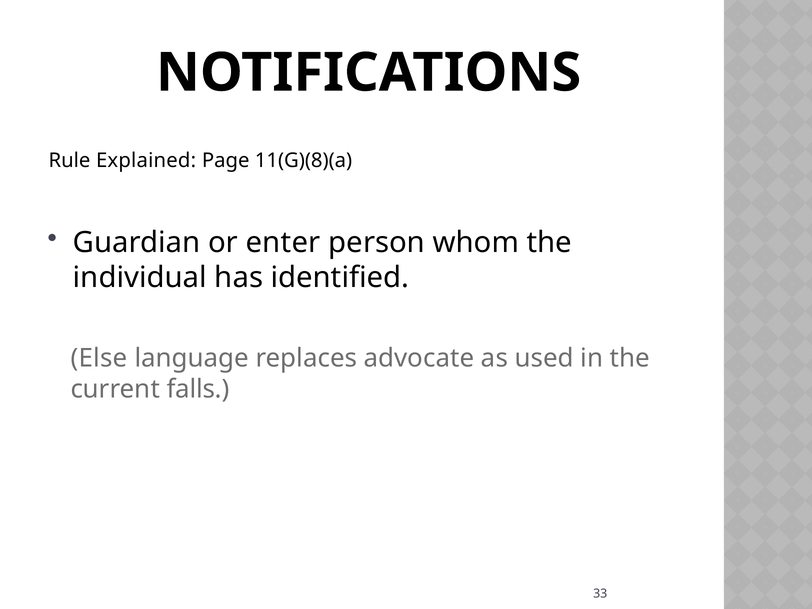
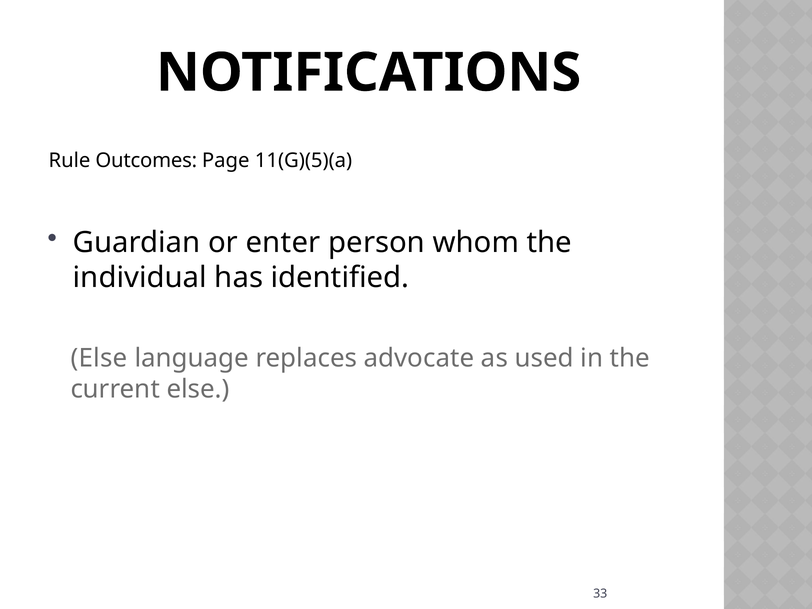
Explained: Explained -> Outcomes (146, 161)
11(G)(8)(a: 11(G)(8)(a -> 11(G)(5)(a (303, 161)
current falls: falls -> else (198, 389)
